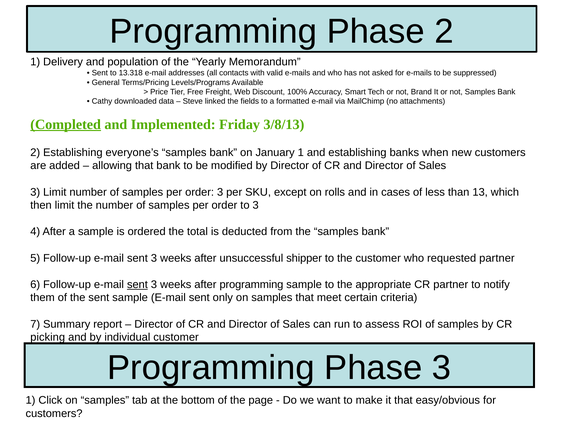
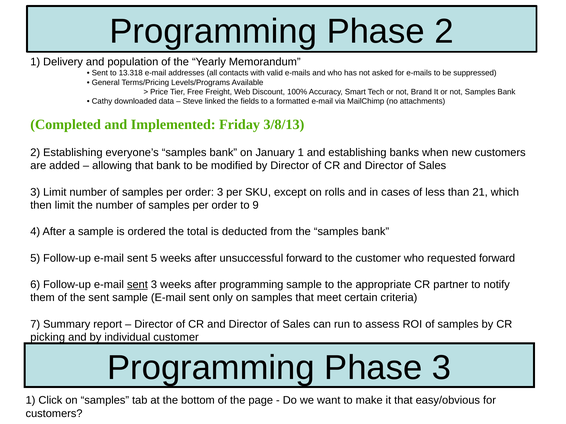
Completed underline: present -> none (66, 125)
13: 13 -> 21 (480, 192)
to 3: 3 -> 9 (256, 206)
3: 3 -> 5 (154, 258)
unsuccessful shipper: shipper -> forward (304, 258)
requested partner: partner -> forward (497, 258)
